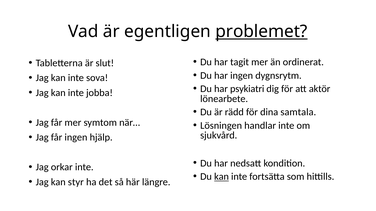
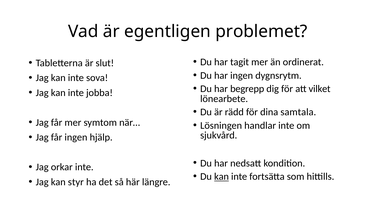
problemet underline: present -> none (261, 32)
psykiatri: psykiatri -> begrepp (247, 89)
aktör: aktör -> vilket (320, 89)
